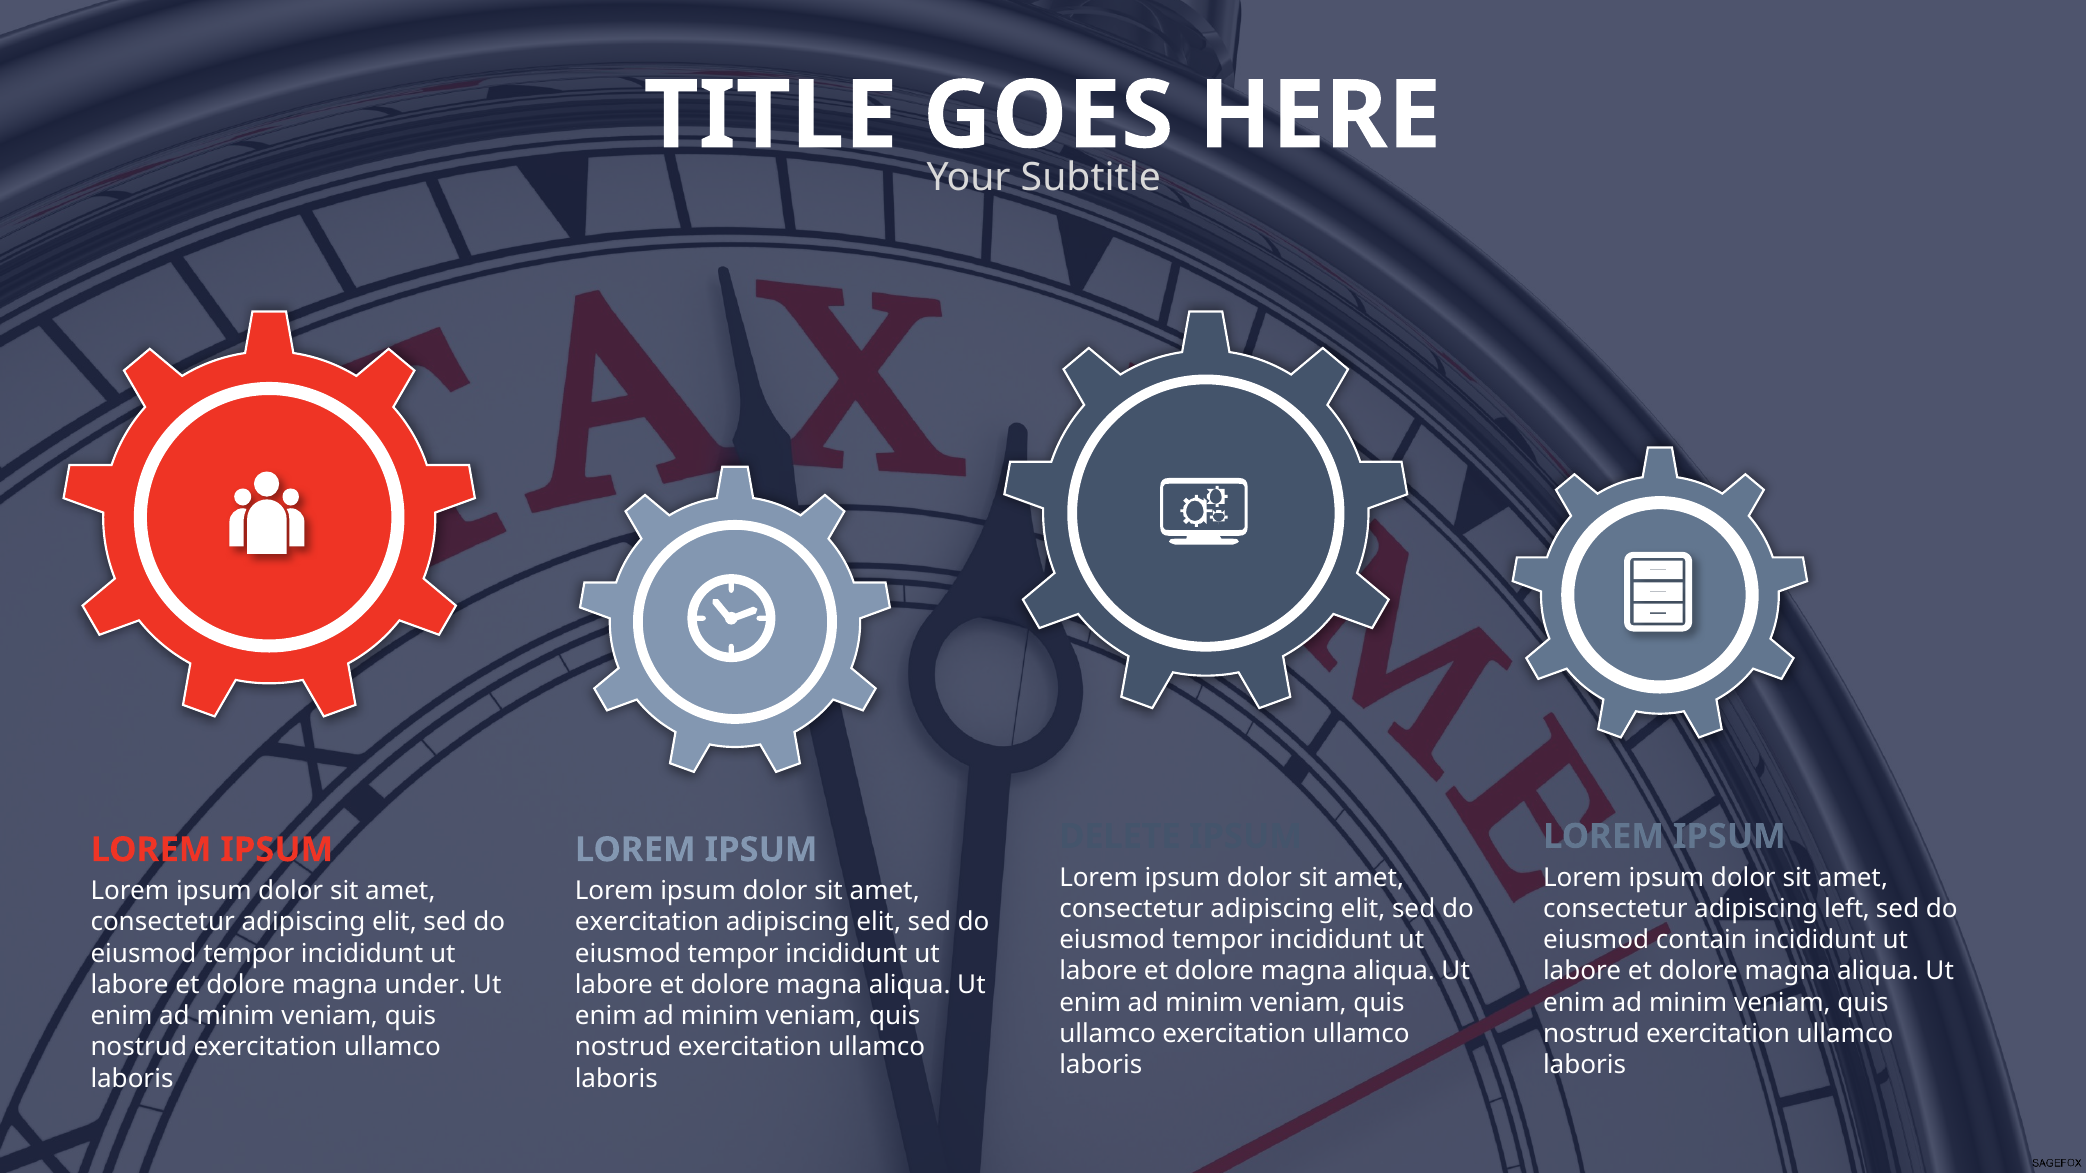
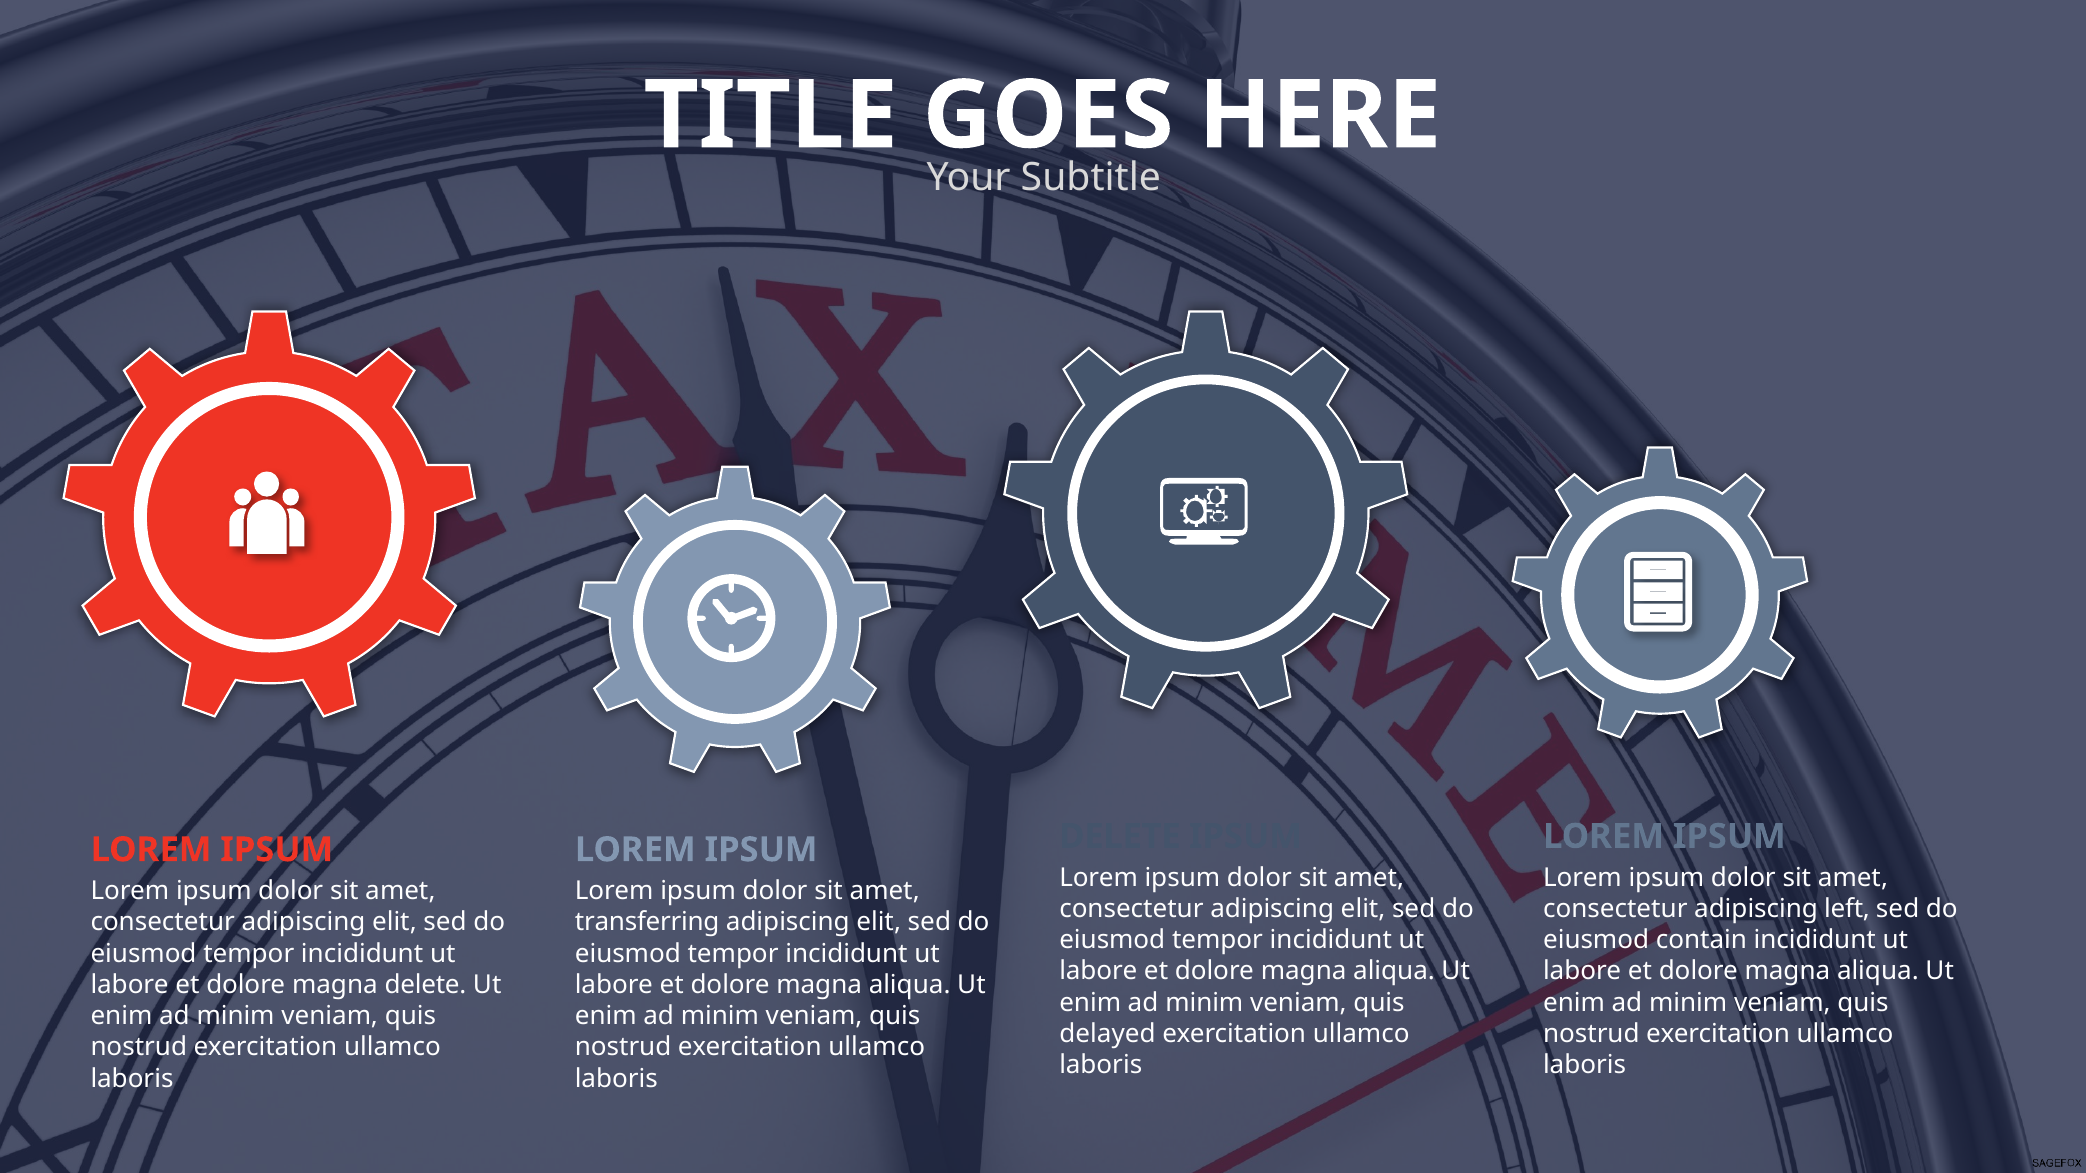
exercitation: exercitation -> transferring (647, 922)
magna under: under -> delete (425, 985)
ullamco: ullamco -> delayed (1107, 1034)
